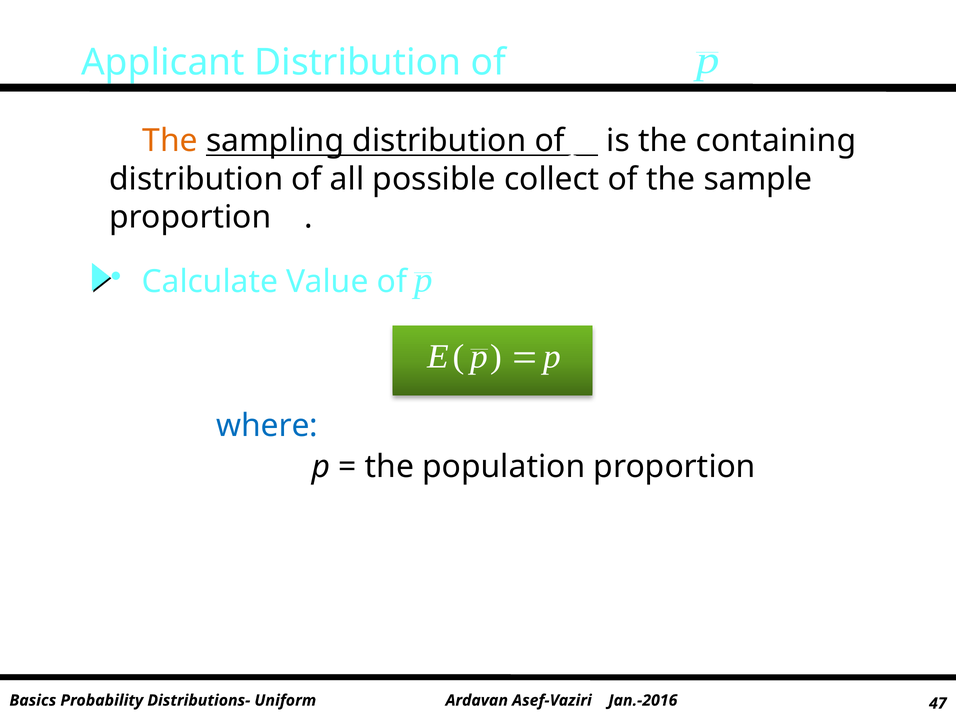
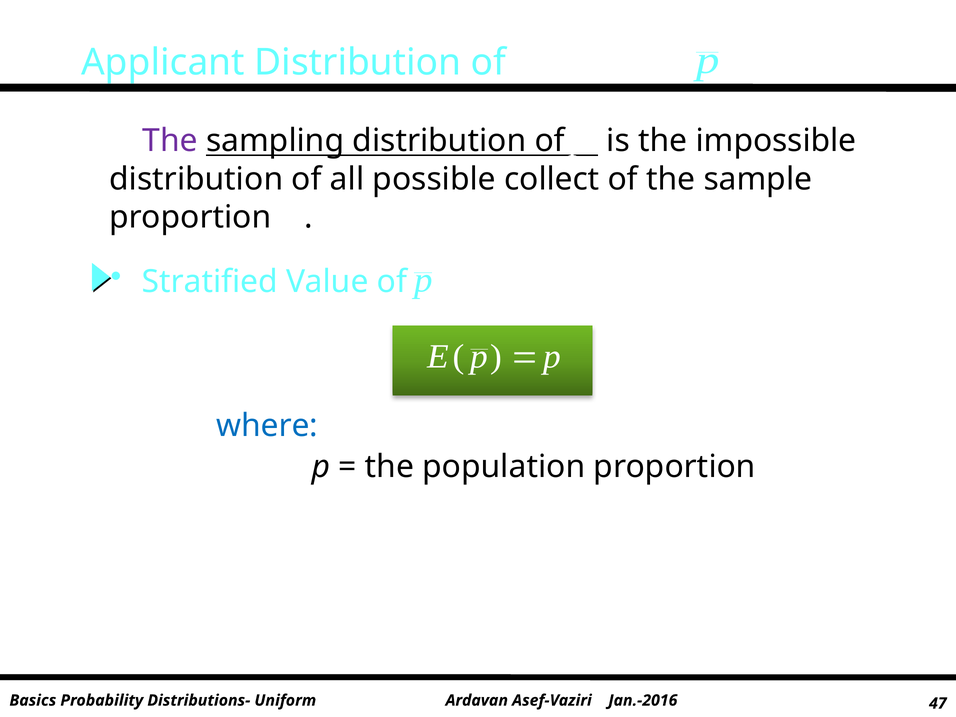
The colour: orange -> purple (170, 141)
containing: containing -> impossible (776, 141)
Calculate: Calculate -> Stratified (210, 282)
